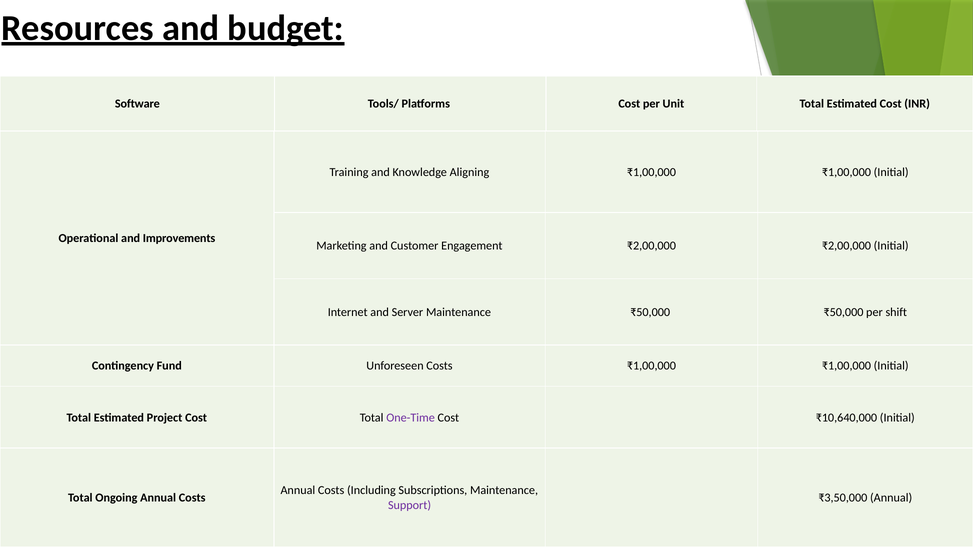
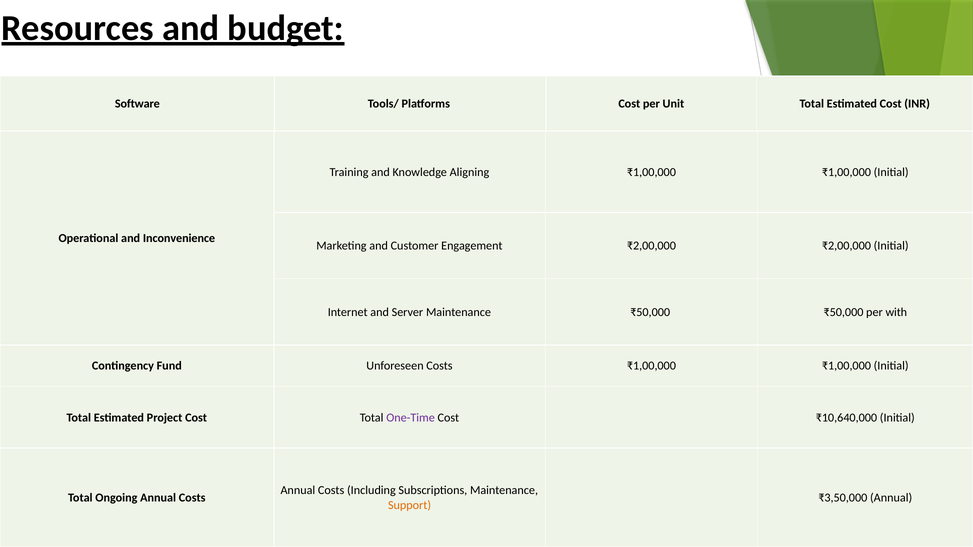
Improvements: Improvements -> Inconvenience (179, 238)
shift: shift -> with (896, 312)
Support colour: purple -> orange (410, 506)
